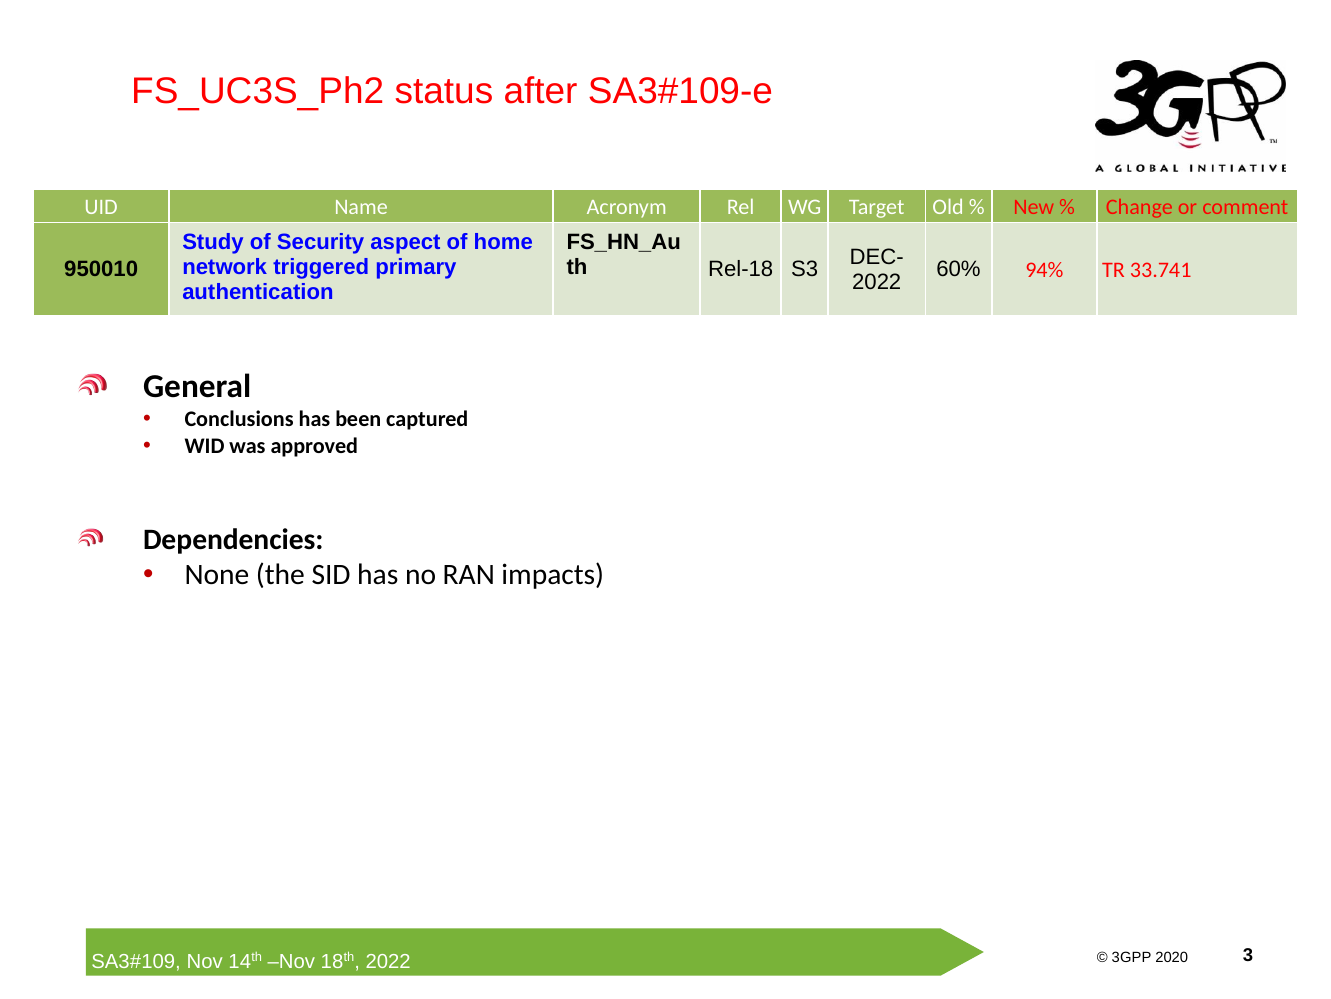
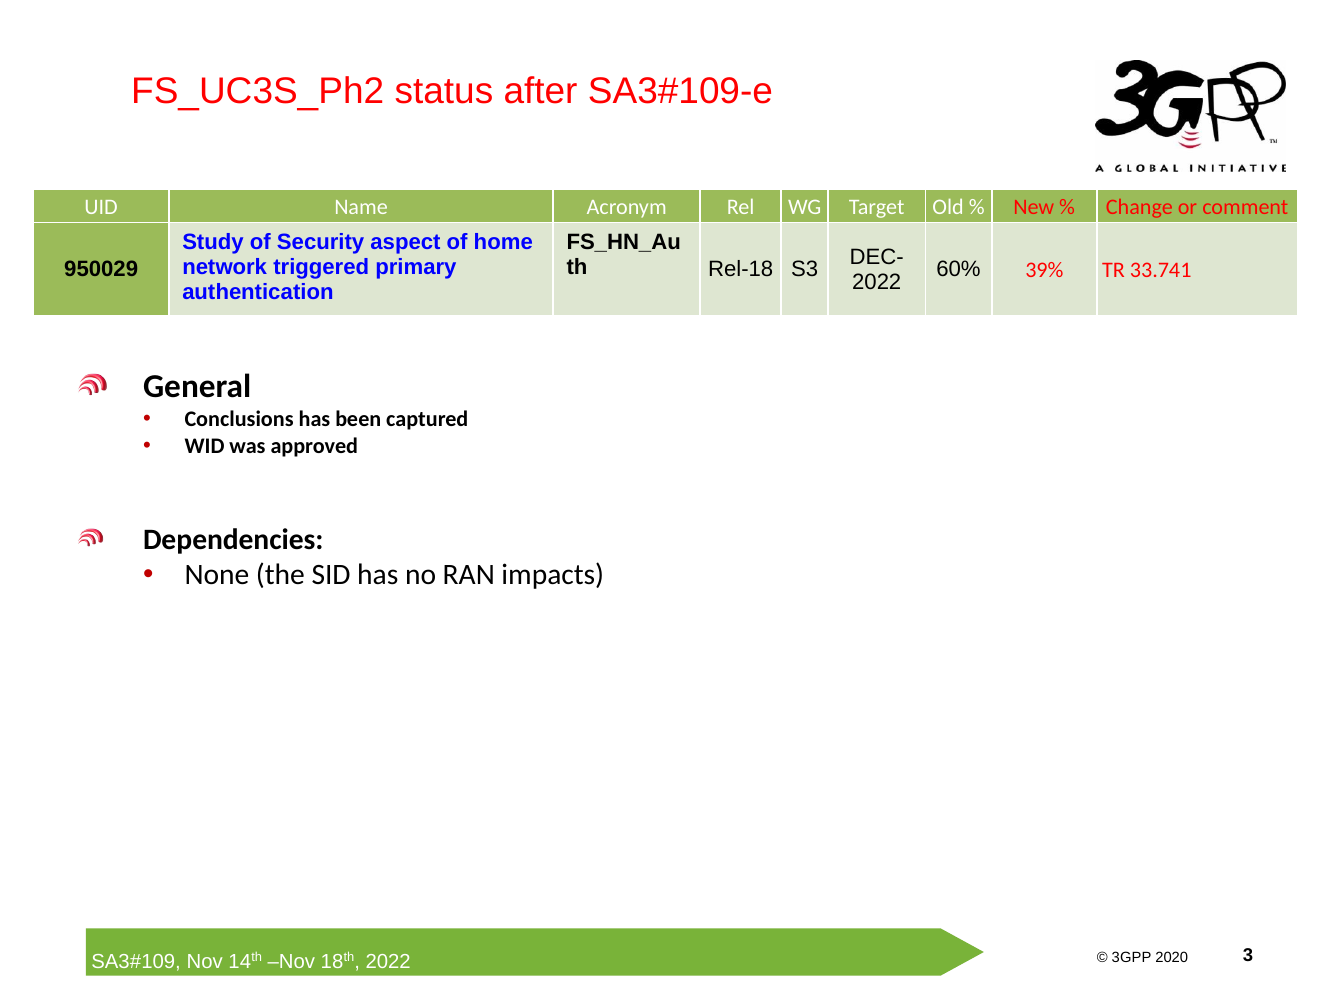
950010: 950010 -> 950029 (101, 269)
94%: 94% -> 39% (1044, 270)
